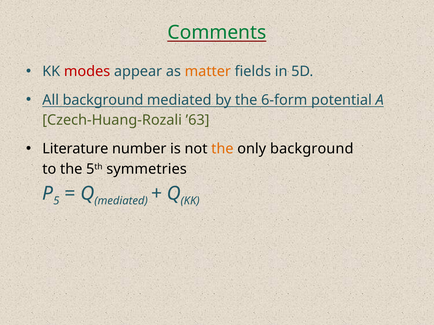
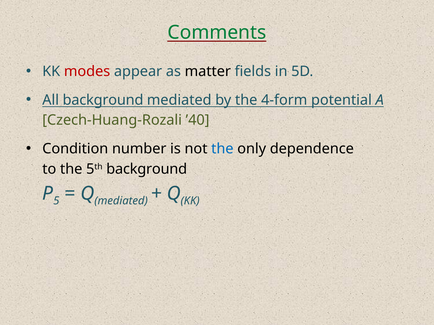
matter colour: orange -> black (208, 71)
6-form: 6-form -> 4-form (284, 100)
’63: ’63 -> ’40 (198, 120)
Literature: Literature -> Condition (75, 149)
the colour: orange -> blue (222, 149)
only background: background -> dependence (312, 149)
5th symmetries: symmetries -> background (147, 169)
